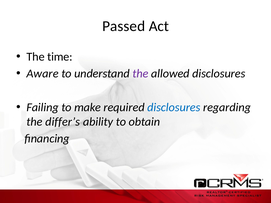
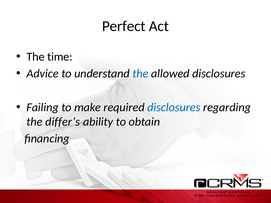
Passed: Passed -> Perfect (124, 26)
Aware: Aware -> Advice (43, 74)
the colour: purple -> blue (140, 74)
